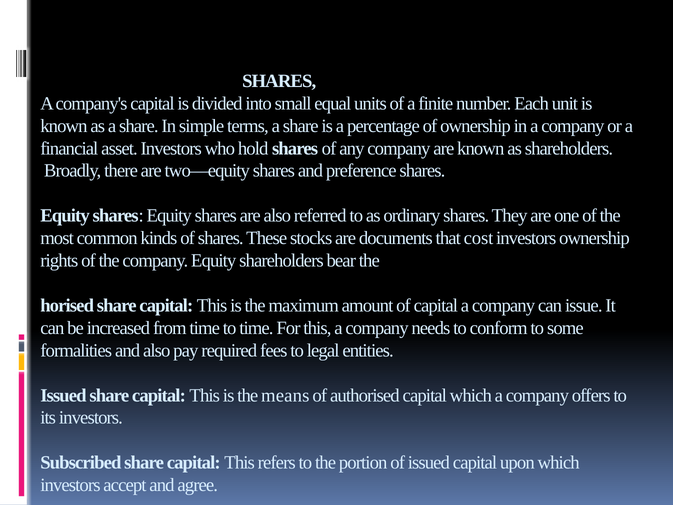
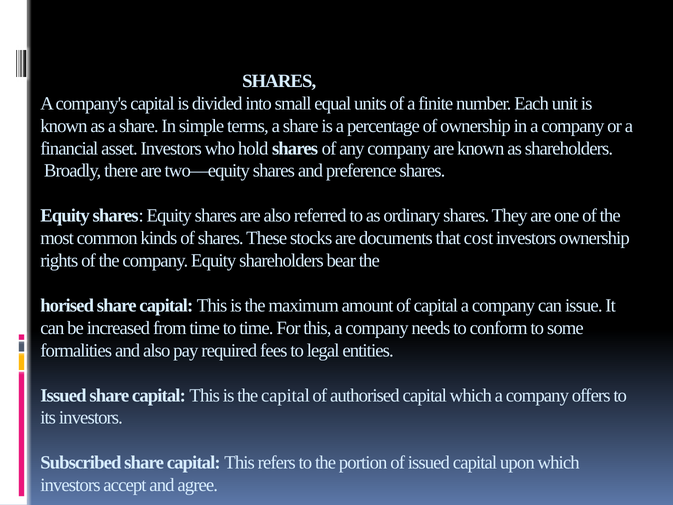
the means: means -> capital (285, 395)
